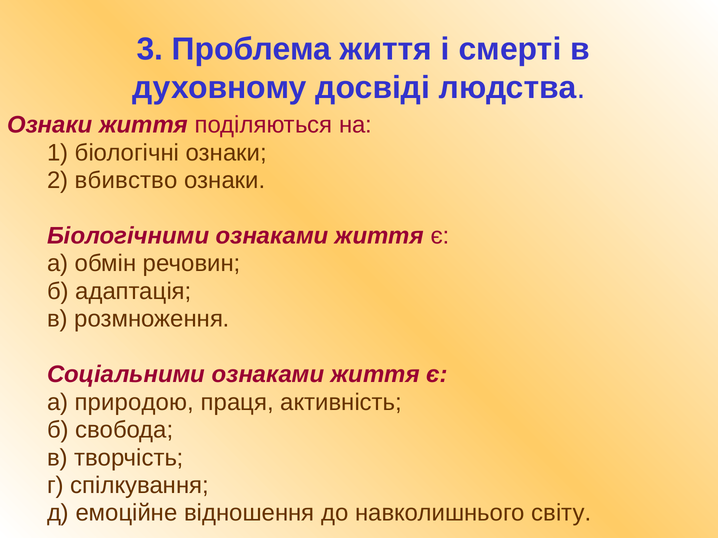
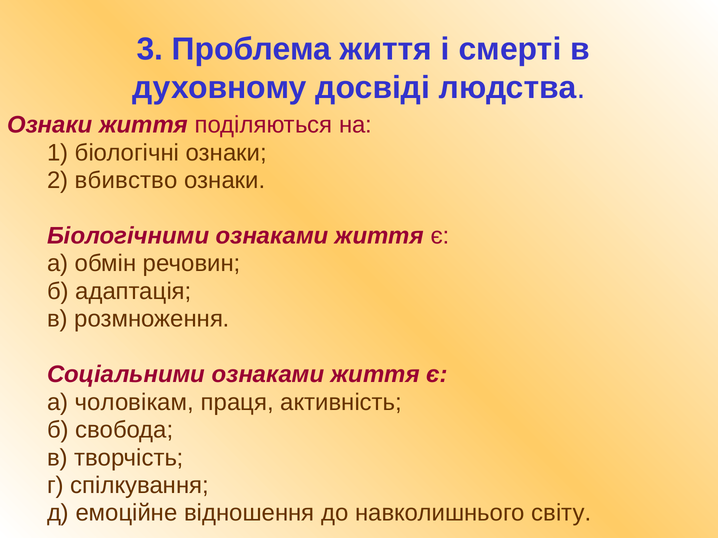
природою: природою -> чоловікам (134, 403)
